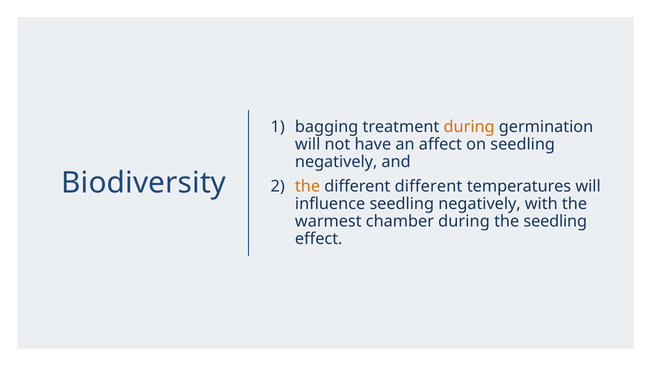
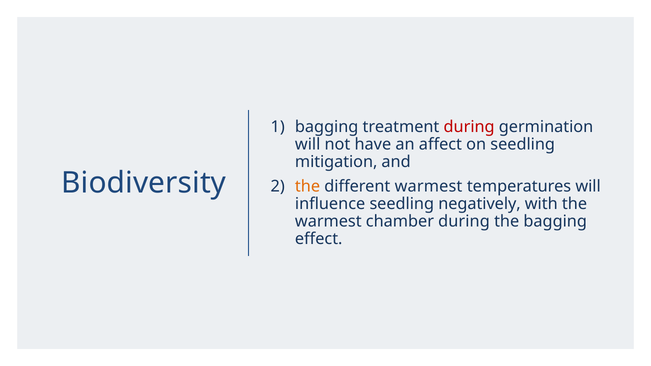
during colour: orange -> red (469, 127)
negatively: negatively -> mitigation (336, 162)
different different: different -> warmest (429, 186)
the seedling: seedling -> bagging (555, 222)
